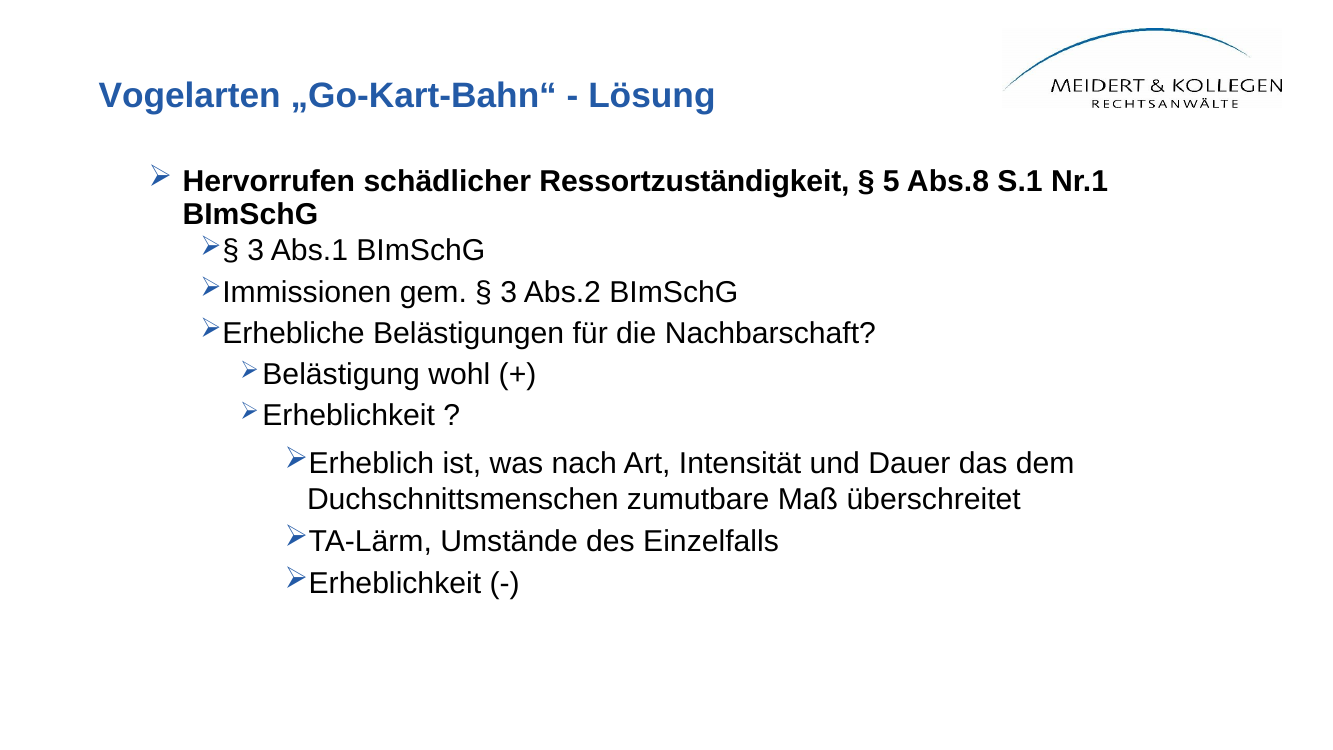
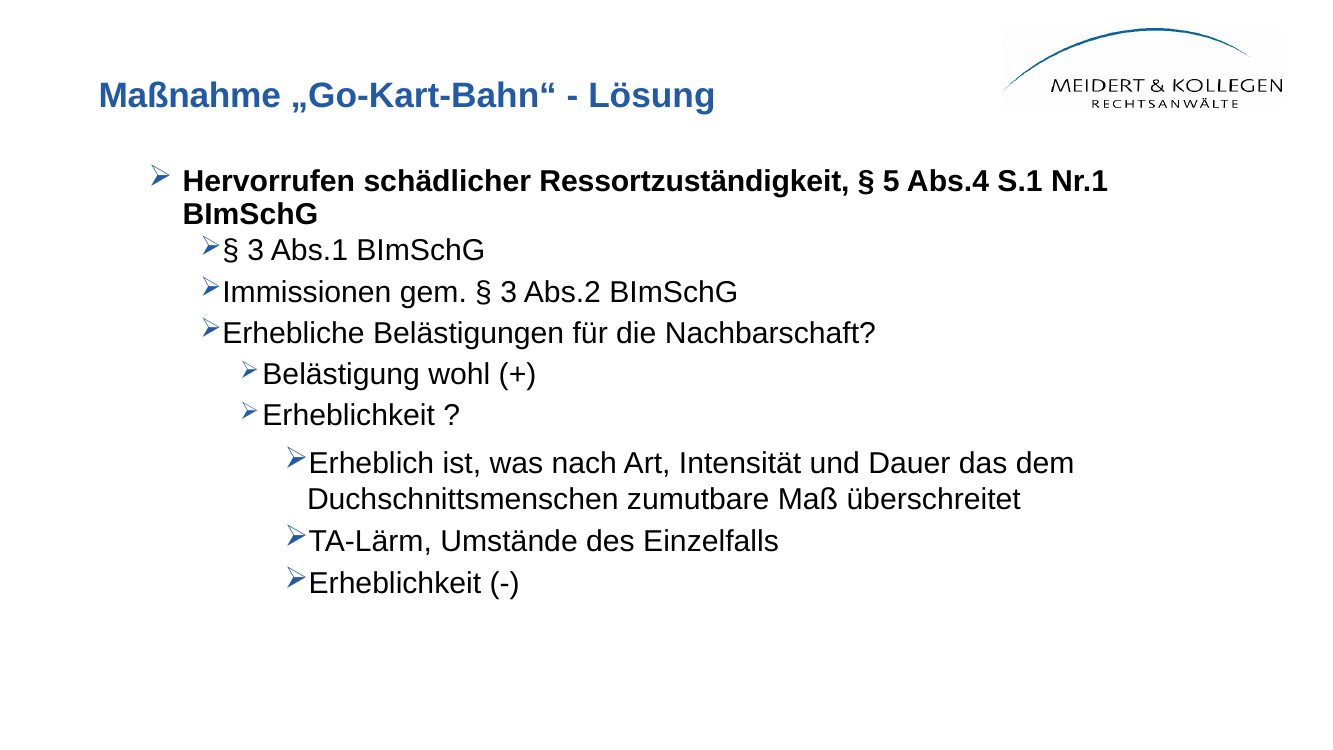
Vogelarten: Vogelarten -> Maßnahme (190, 96)
Abs.8: Abs.8 -> Abs.4 (948, 182)
